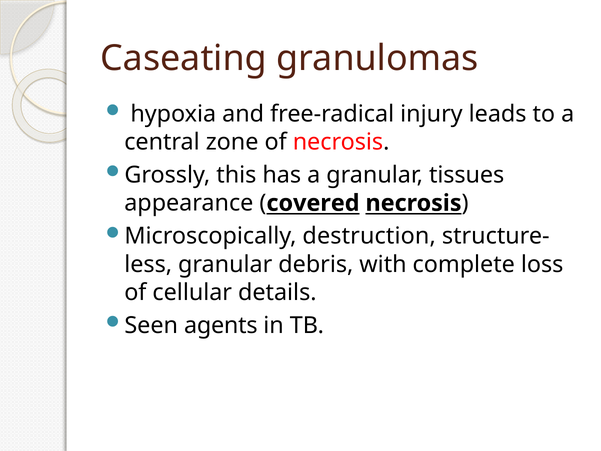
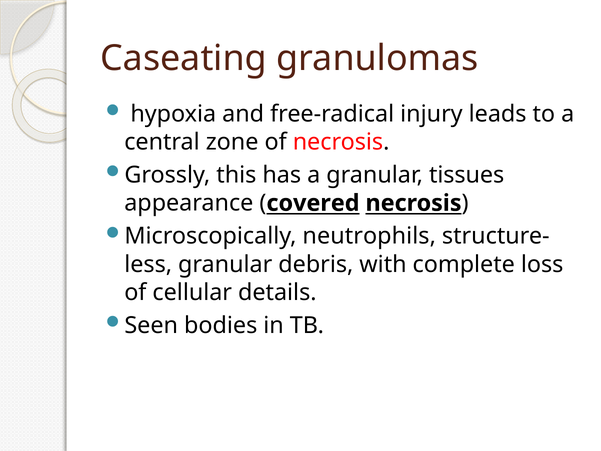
destruction: destruction -> neutrophils (369, 236)
agents: agents -> bodies (221, 325)
